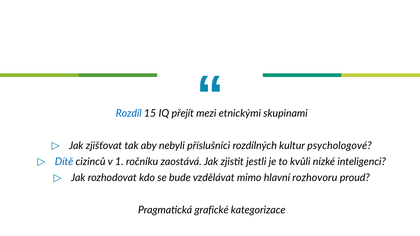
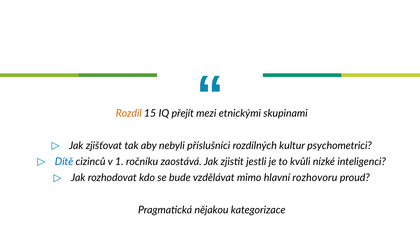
Rozdíl colour: blue -> orange (129, 114)
psychologové: psychologové -> psychometrici (339, 146)
grafické: grafické -> nějakou (212, 210)
